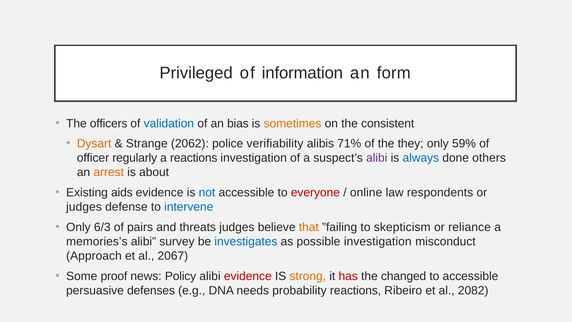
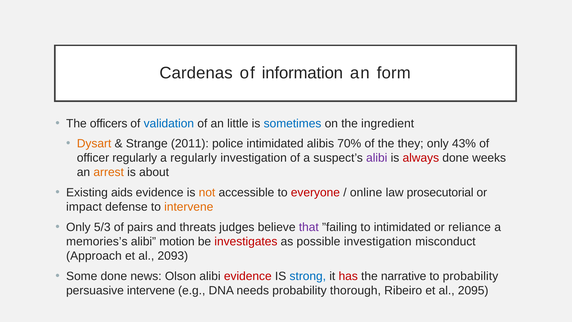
Privileged: Privileged -> Cardenas (196, 73)
bias: bias -> little (238, 123)
sometimes colour: orange -> blue (293, 123)
consistent: consistent -> ingredient (388, 123)
2062: 2062 -> 2011 (190, 144)
police verifiability: verifiability -> intimidated (275, 144)
71%: 71% -> 70% (349, 144)
59%: 59% -> 43% (464, 144)
a reactions: reactions -> regularly (194, 158)
always colour: blue -> red (421, 158)
others: others -> weeks (489, 158)
not colour: blue -> orange (207, 192)
respondents: respondents -> prosecutorial (440, 192)
judges: judges -> impact (84, 207)
intervene colour: blue -> orange (189, 207)
6/3: 6/3 -> 5/3 (102, 227)
that colour: orange -> purple (309, 227)
to skepticism: skepticism -> intimidated (402, 227)
survey: survey -> motion (177, 241)
investigates colour: blue -> red (246, 241)
2067: 2067 -> 2093 (173, 256)
Some proof: proof -> done (114, 276)
Policy: Policy -> Olson (181, 276)
strong colour: orange -> blue (308, 276)
changed: changed -> narrative (404, 276)
to accessible: accessible -> probability (470, 276)
persuasive defenses: defenses -> intervene (151, 290)
probability reactions: reactions -> thorough (355, 290)
2082: 2082 -> 2095 (473, 290)
